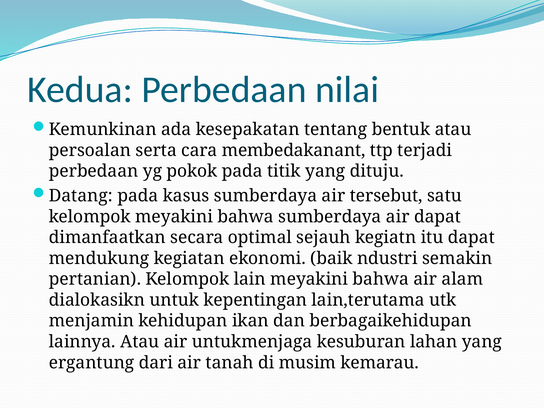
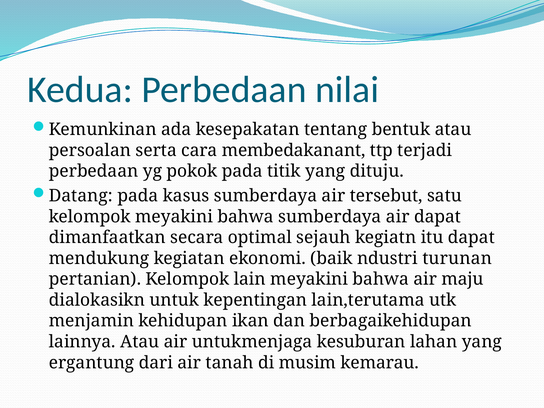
semakin: semakin -> turunan (457, 258)
alam: alam -> maju (463, 279)
